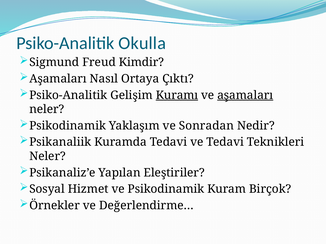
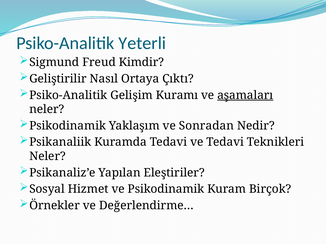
Okulla: Okulla -> Yeterli (142, 43)
Aşamaları: Aşamaları -> Geliştirilir (58, 79)
Kuramı underline: present -> none (177, 95)
